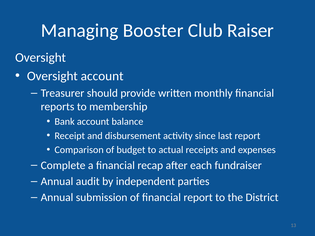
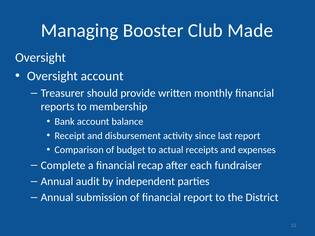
Raiser: Raiser -> Made (250, 30)
